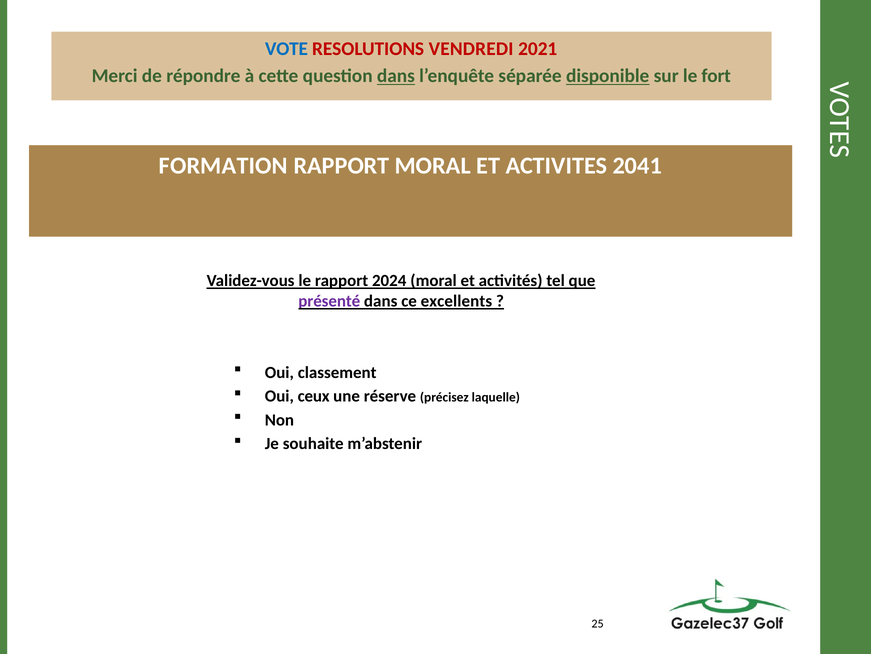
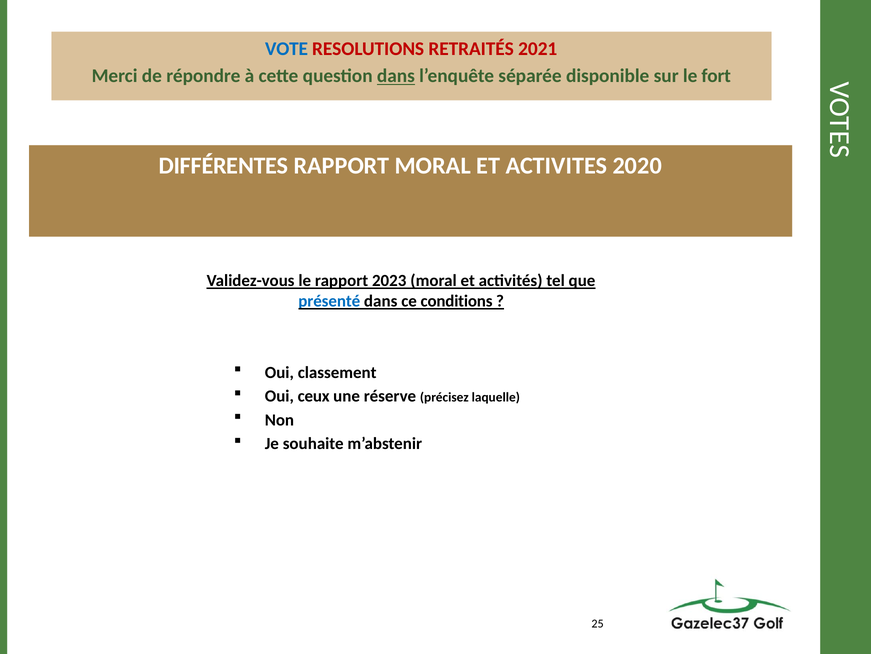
VENDREDI: VENDREDI -> RETRAITÉS (471, 49)
disponible underline: present -> none (608, 76)
FORMATION: FORMATION -> DIFFÉRENTES (224, 165)
2041: 2041 -> 2020 (637, 165)
2024: 2024 -> 2023 (389, 281)
présenté colour: purple -> blue (329, 301)
excellents: excellents -> conditions (457, 301)
